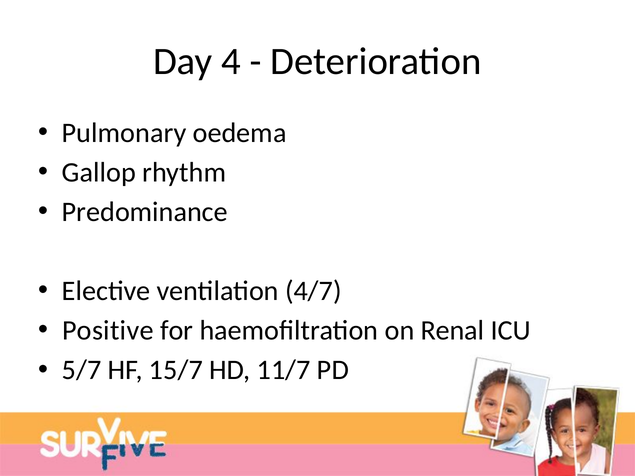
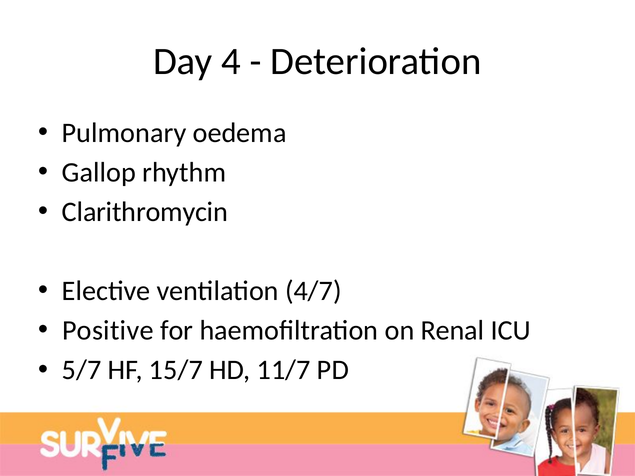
Predominance: Predominance -> Clarithromycin (145, 212)
